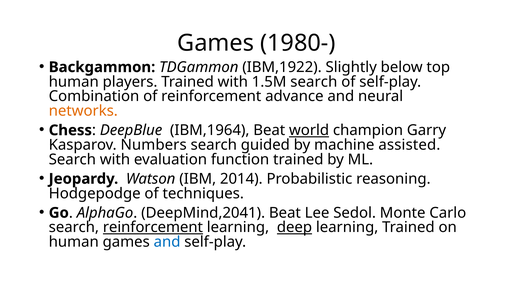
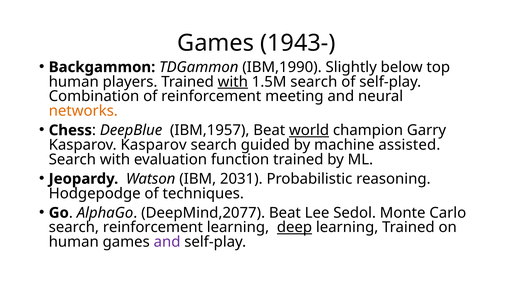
1980-: 1980- -> 1943- (298, 43)
IBM,1922: IBM,1922 -> IBM,1990 (282, 67)
with underline: none -> present (233, 82)
advance: advance -> meeting (294, 96)
IBM,1964: IBM,1964 -> IBM,1957 (210, 130)
Kasparov Numbers: Numbers -> Kasparov (154, 145)
2014: 2014 -> 2031 (241, 179)
DeepMind,2041: DeepMind,2041 -> DeepMind,2077 (203, 212)
reinforcement underline: present -> none (153, 227)
and colour: blue -> purple (167, 242)
